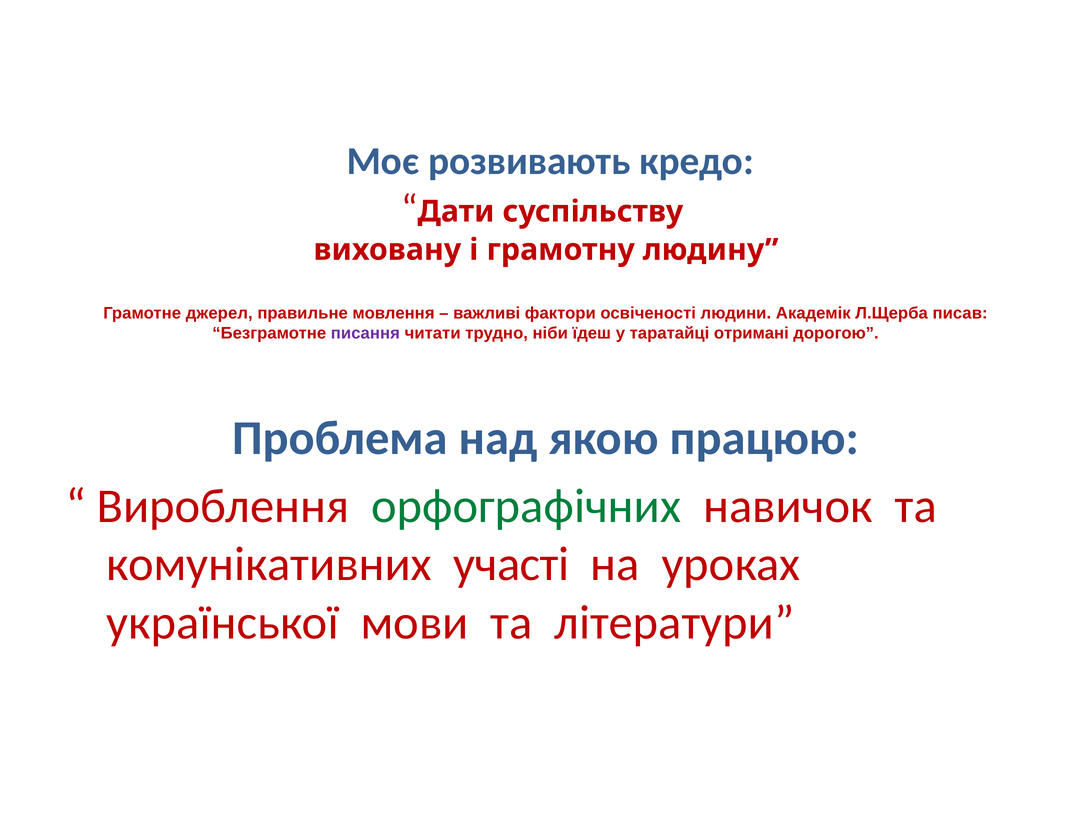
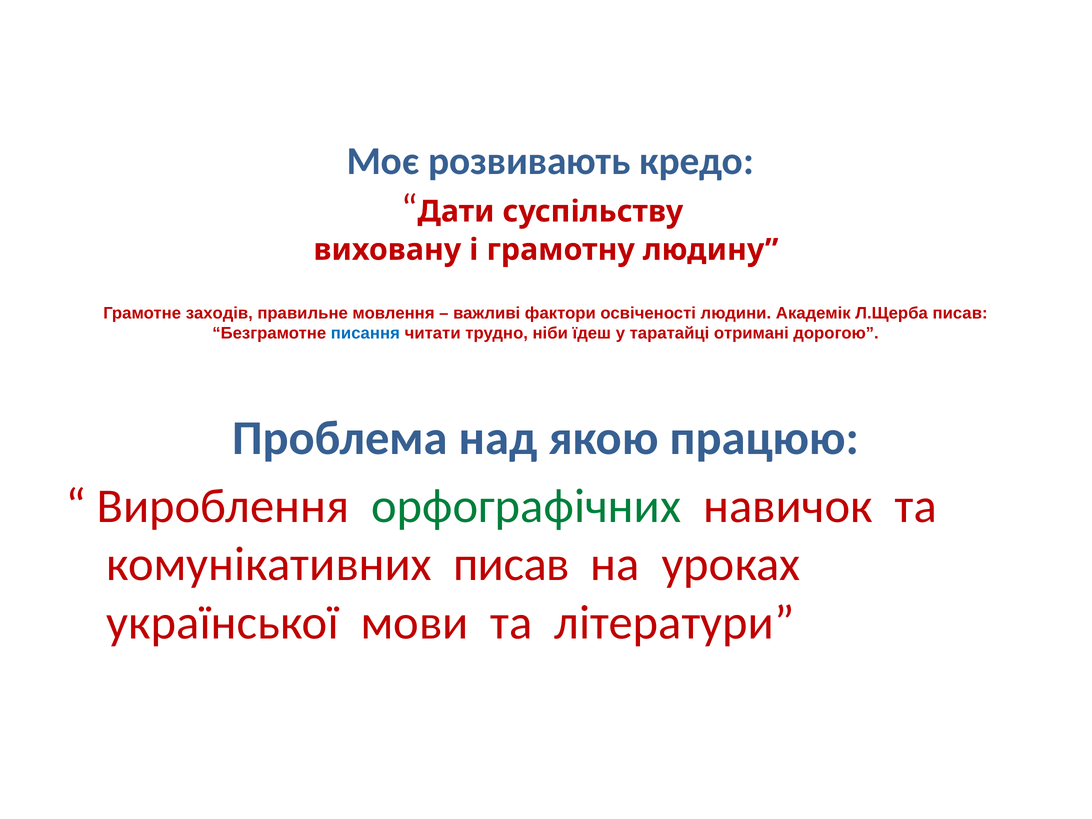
джерел: джерел -> заходів (219, 313)
писання colour: purple -> blue (365, 333)
комунікативних участі: участі -> писав (511, 564)
